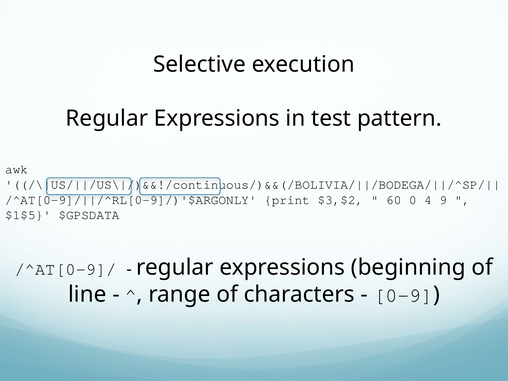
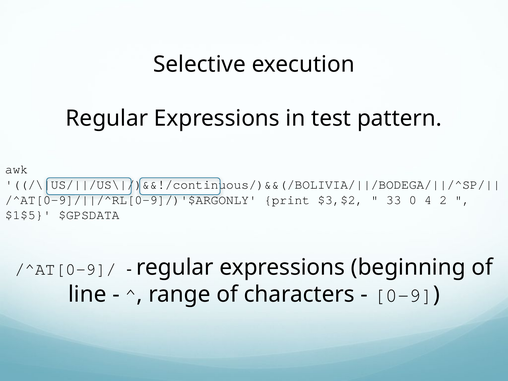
60: 60 -> 33 (394, 200)
9: 9 -> 2 (443, 200)
